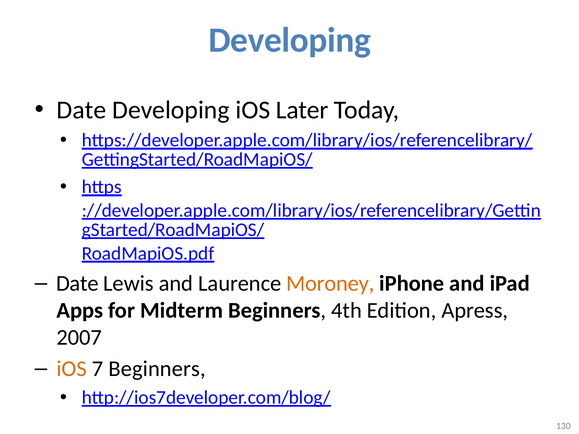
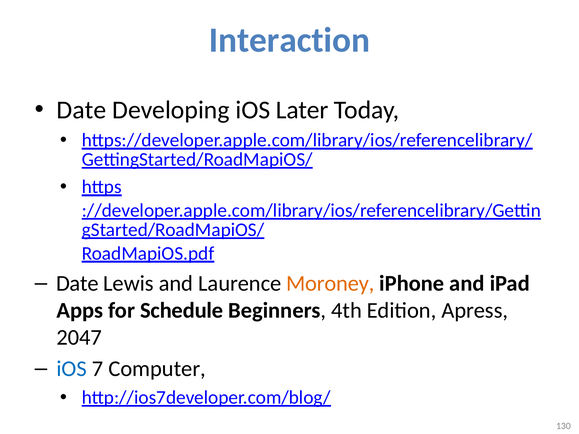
Developing: Developing -> Interaction (289, 40)
Midterm: Midterm -> Schedule (182, 311)
2007: 2007 -> 2047 (79, 338)
iOS colour: orange -> blue (72, 369)
7 Beginners: Beginners -> Computer (157, 369)
